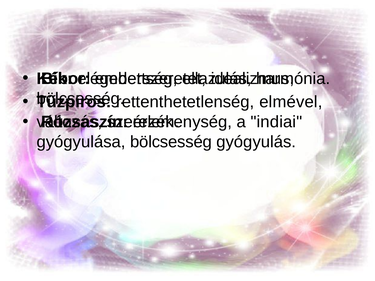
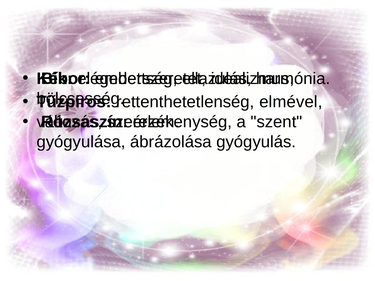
indiai: indiai -> szent (276, 122)
gyógyulása bölcsesség: bölcsesség -> ábrázolása (171, 142)
